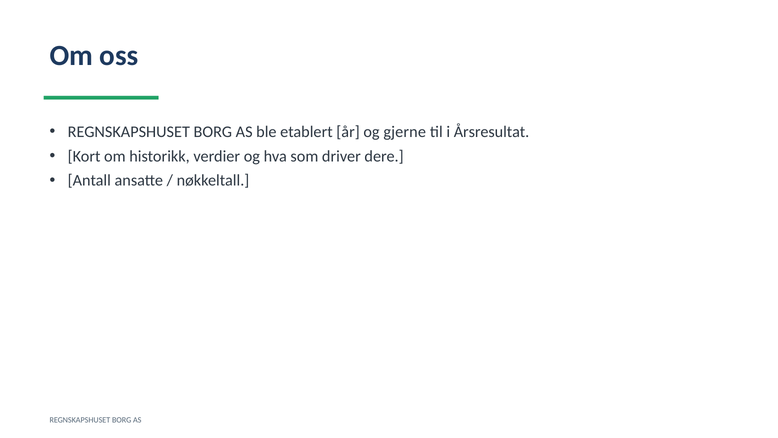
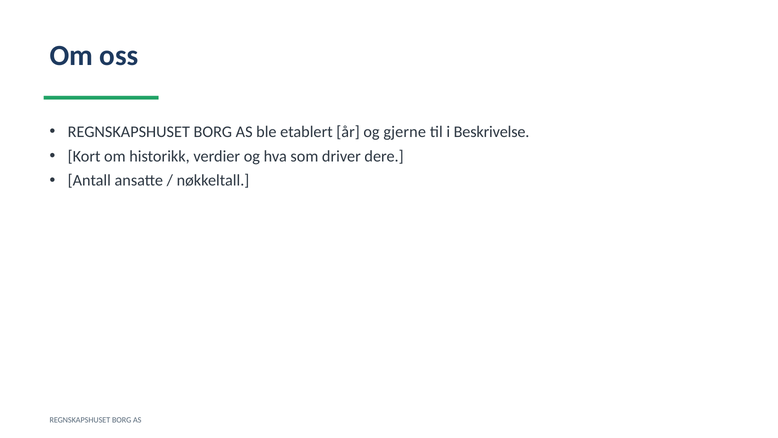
Årsresultat: Årsresultat -> Beskrivelse (492, 132)
